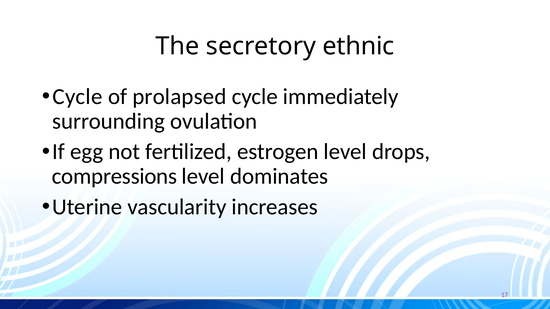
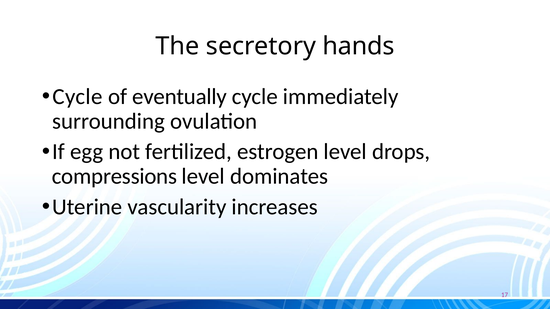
ethnic: ethnic -> hands (358, 46)
prolapsed: prolapsed -> eventually (180, 97)
